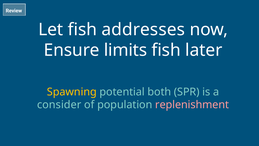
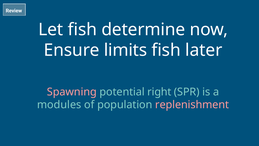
addresses: addresses -> determine (143, 29)
Spawning colour: yellow -> pink (72, 92)
both: both -> right (159, 92)
consider: consider -> modules (59, 105)
